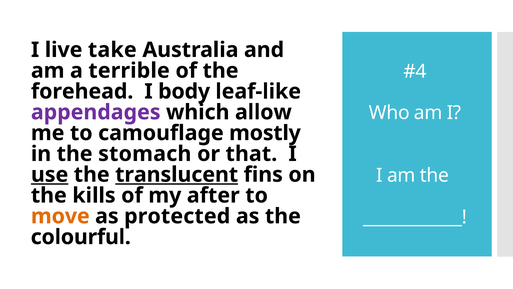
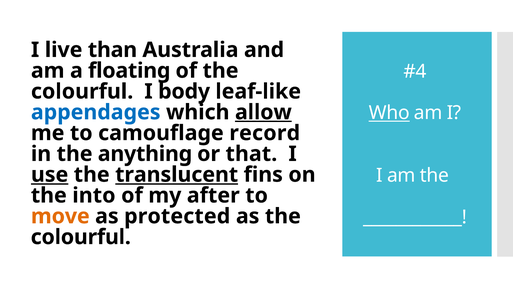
take: take -> than (113, 50)
terrible: terrible -> floating (129, 71)
forehead: forehead -> colourful (82, 91)
Who underline: none -> present (389, 113)
appendages colour: purple -> blue (96, 112)
allow underline: none -> present (263, 112)
mostly: mostly -> record (265, 133)
stomach: stomach -> anything (145, 154)
kills: kills -> into (94, 195)
